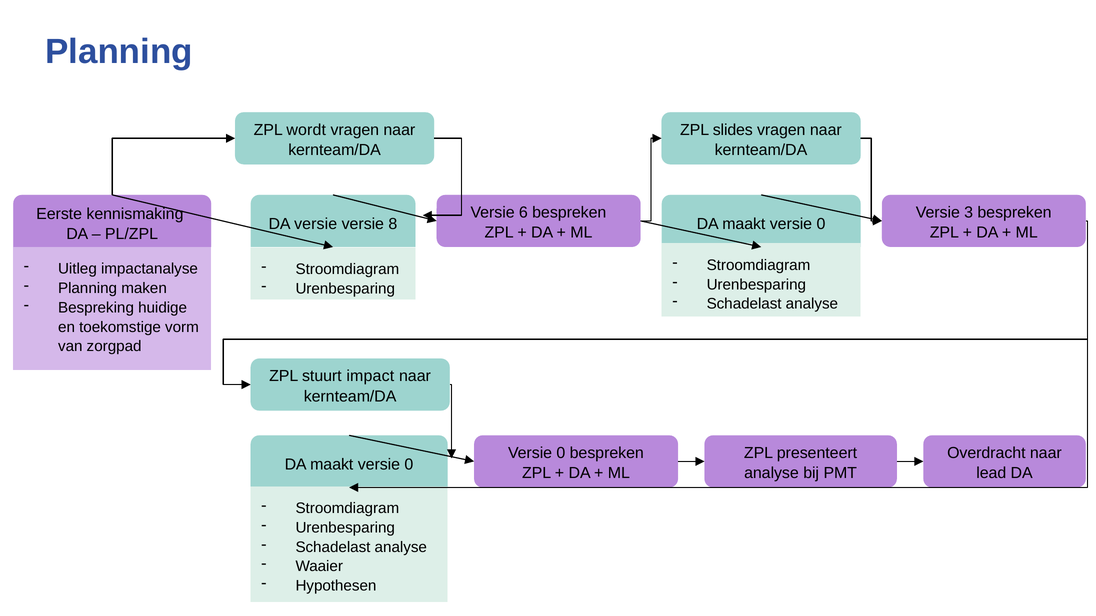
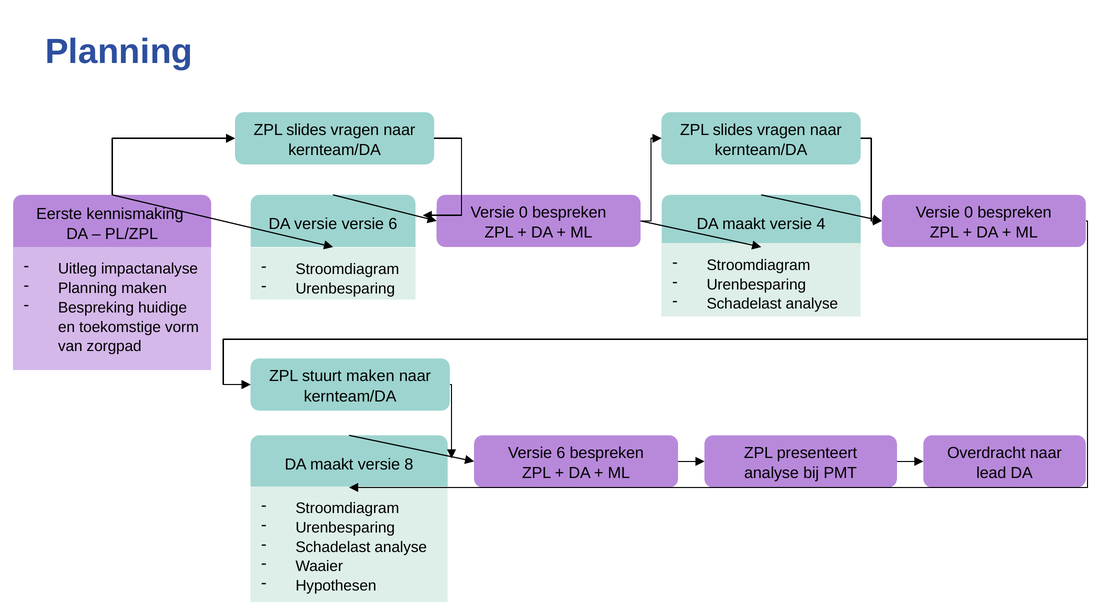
wordt: wordt -> slides (306, 130)
3: 3 -> 0 (969, 213)
6: 6 -> 0 (523, 213)
8: 8 -> 6 (393, 224)
0: 0 -> 4 (821, 224)
stuurt impact: impact -> maken (370, 376)
0: 0 -> 6 (561, 453)
0: 0 -> 8 (409, 465)
